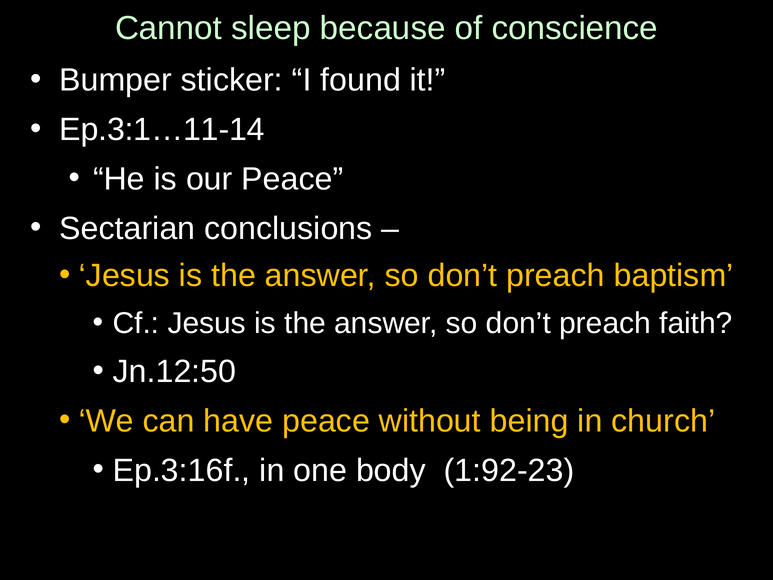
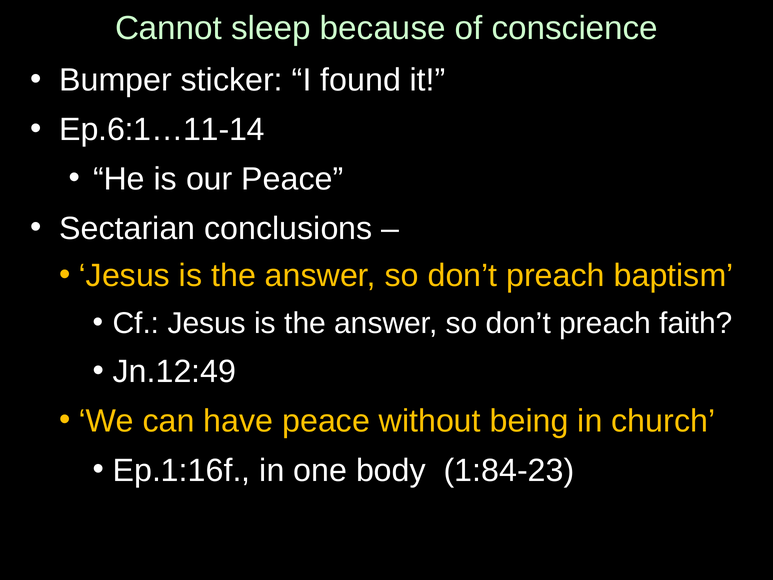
Ep.3:1…11-14: Ep.3:1…11-14 -> Ep.6:1…11-14 (162, 130)
Jn.12:50: Jn.12:50 -> Jn.12:49 (174, 371)
Ep.3:16f: Ep.3:16f -> Ep.1:16f (182, 470)
1:92-23: 1:92-23 -> 1:84-23 (509, 470)
